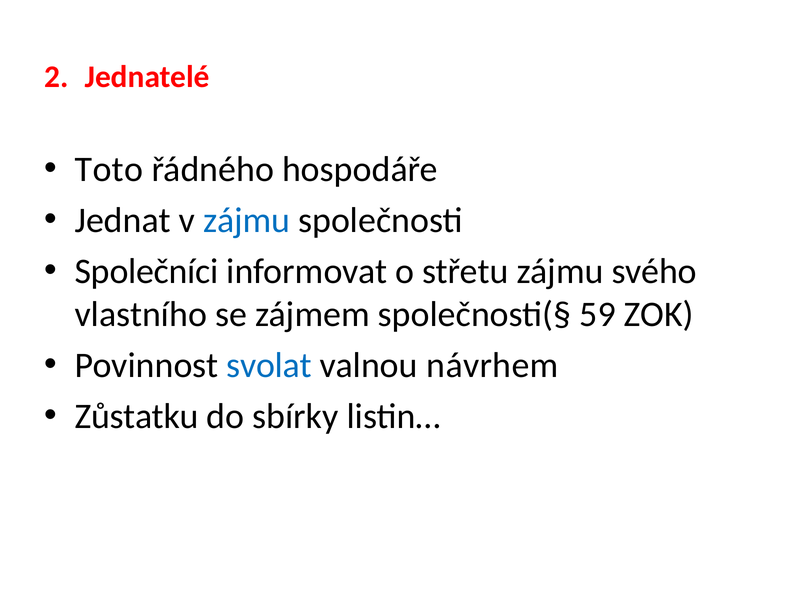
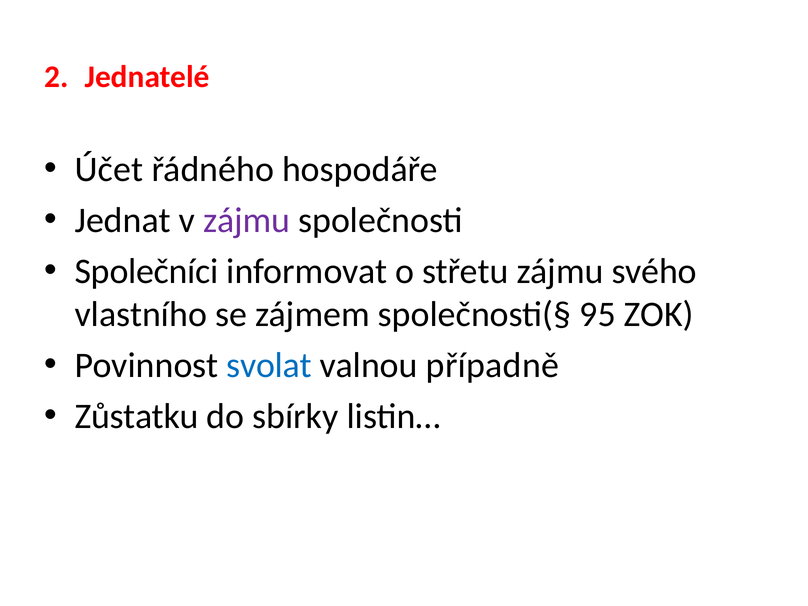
Toto: Toto -> Účet (109, 170)
zájmu colour: blue -> purple (247, 220)
59: 59 -> 95 (597, 315)
návrhem: návrhem -> případně (492, 365)
